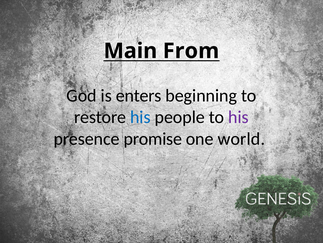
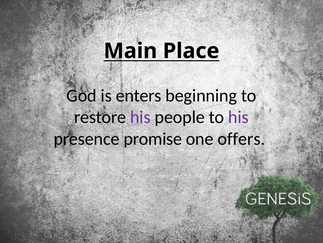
From: From -> Place (191, 51)
his colour: blue -> purple (140, 117)
world: world -> offers (241, 138)
